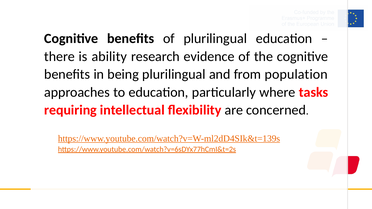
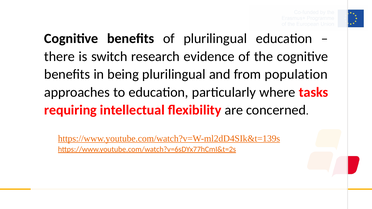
ability: ability -> switch (109, 57)
